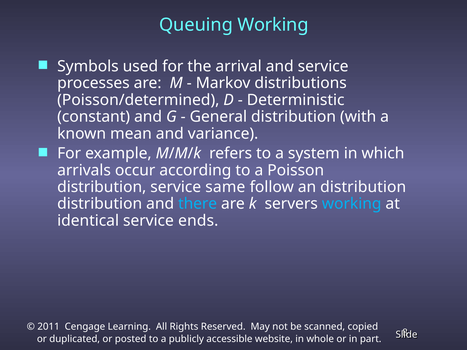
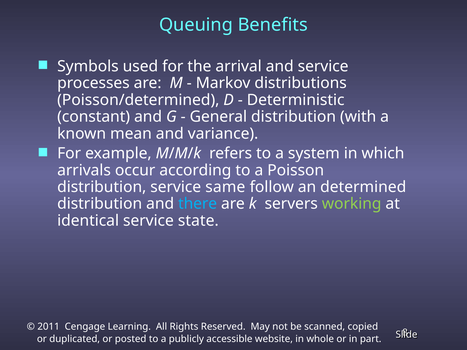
Queuing Working: Working -> Benefits (273, 25)
an distribution: distribution -> determined (363, 187)
working colour: light blue -> light green (352, 204)
ends: ends -> state (198, 221)
